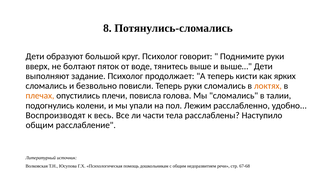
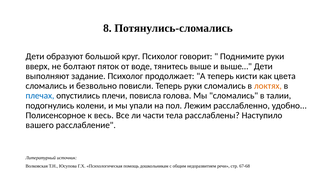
ярких: ярких -> цвета (285, 76)
плечах colour: orange -> blue (40, 96)
Воспроизводят: Воспроизводят -> Полисенсорное (56, 115)
общим: общим -> вашего (40, 125)
